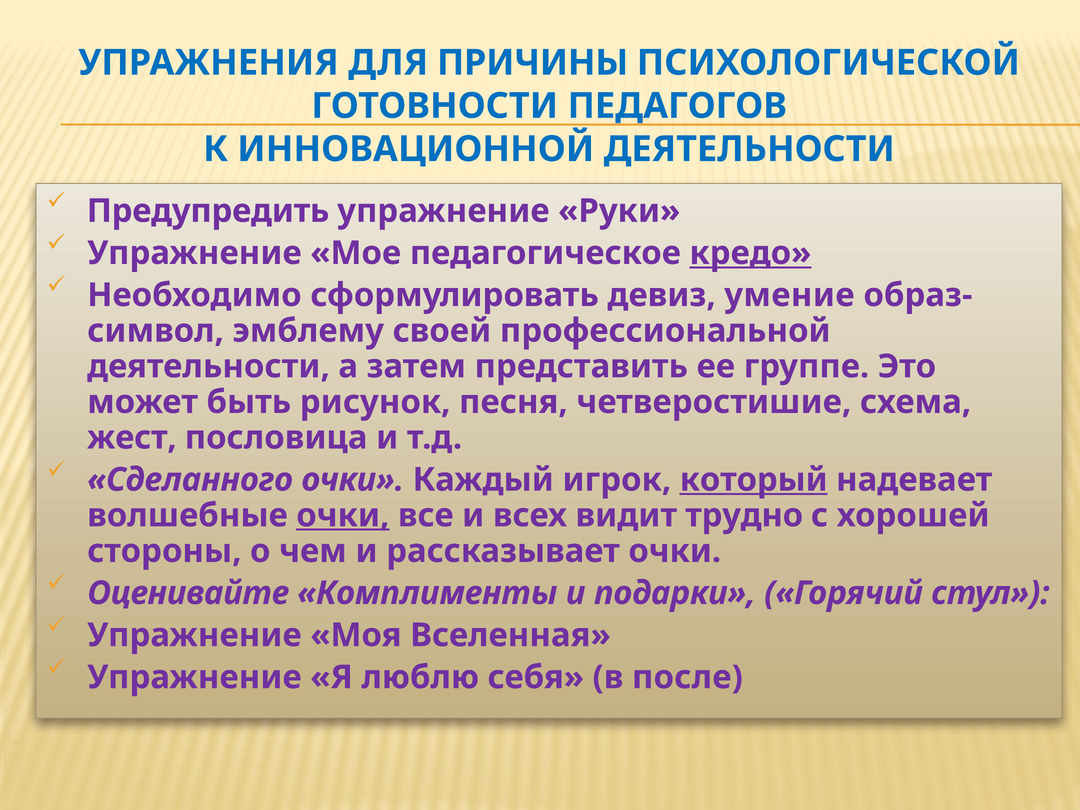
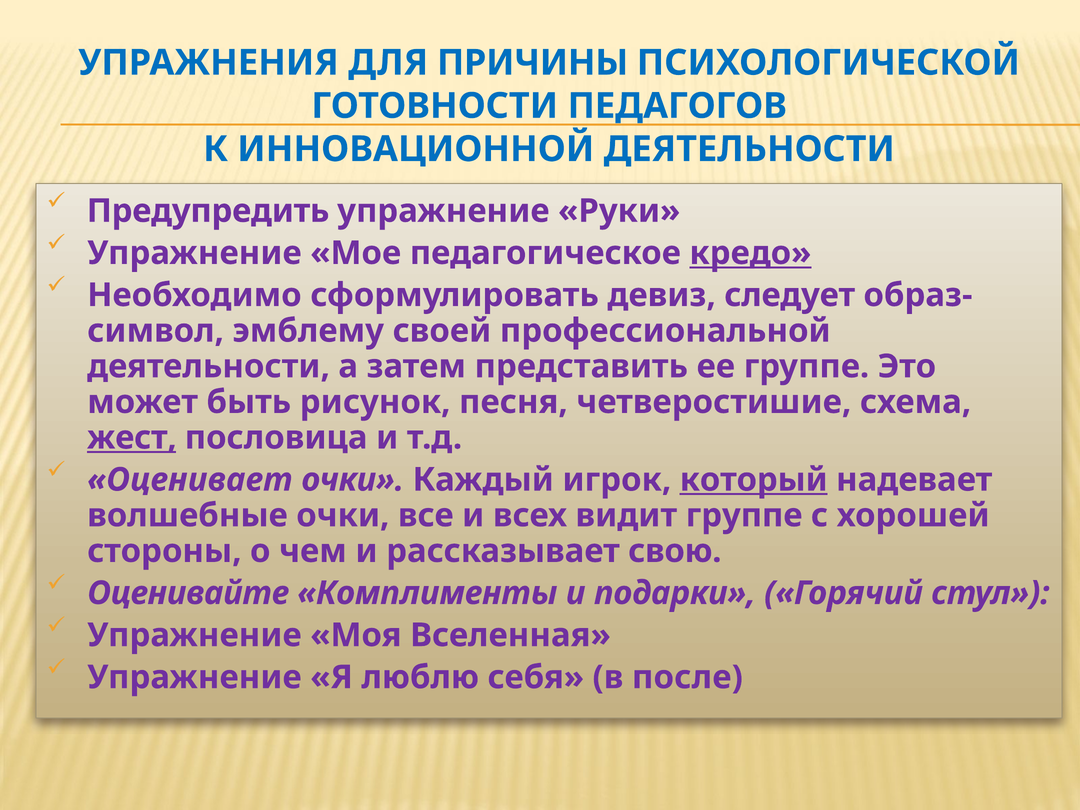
умение: умение -> следует (790, 295)
жест underline: none -> present (132, 438)
Сделанного: Сделанного -> Оценивает (190, 480)
очки underline: present -> none (343, 515)
видит трудно: трудно -> группе (744, 515)
рассказывает очки: очки -> свою (675, 551)
